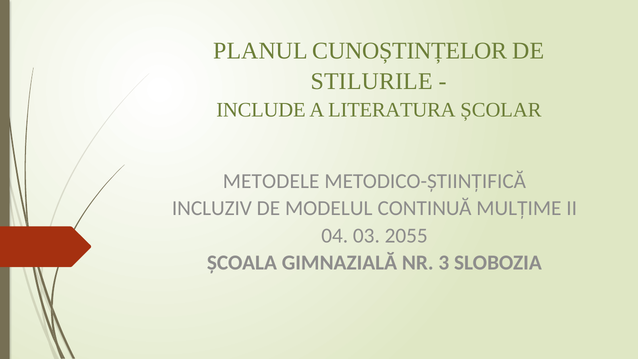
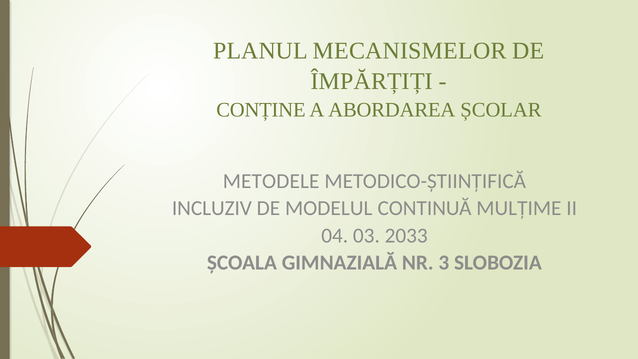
CUNOȘTINȚELOR: CUNOȘTINȚELOR -> MECANISMELOR (410, 51)
STILURILE: STILURILE -> ÎMPĂRȚIȚI (372, 82)
INCLUDE: INCLUDE -> CONȚINE (261, 110)
LITERATURA: LITERATURA -> ABORDAREA (392, 110)
2055: 2055 -> 2033 (406, 236)
